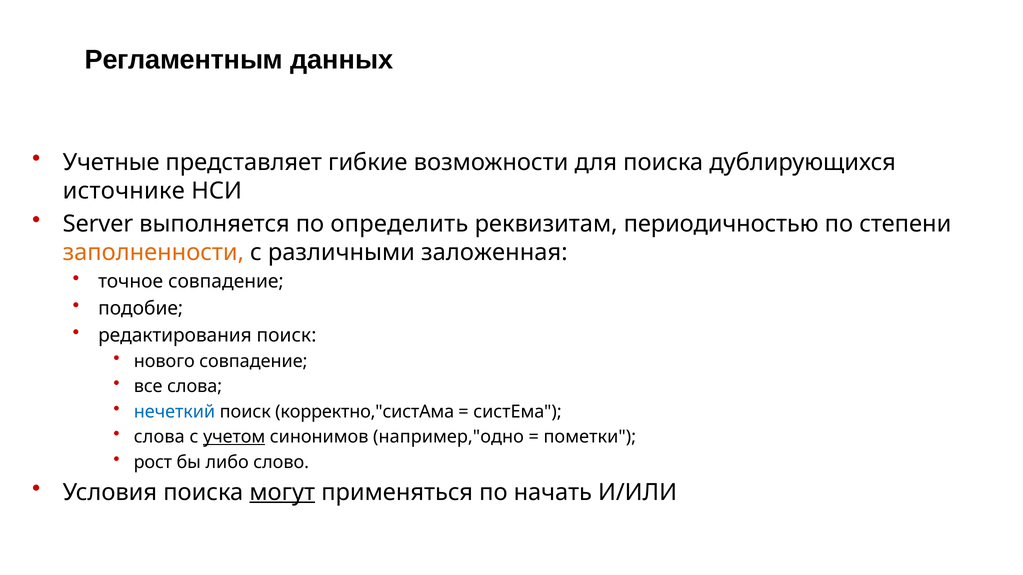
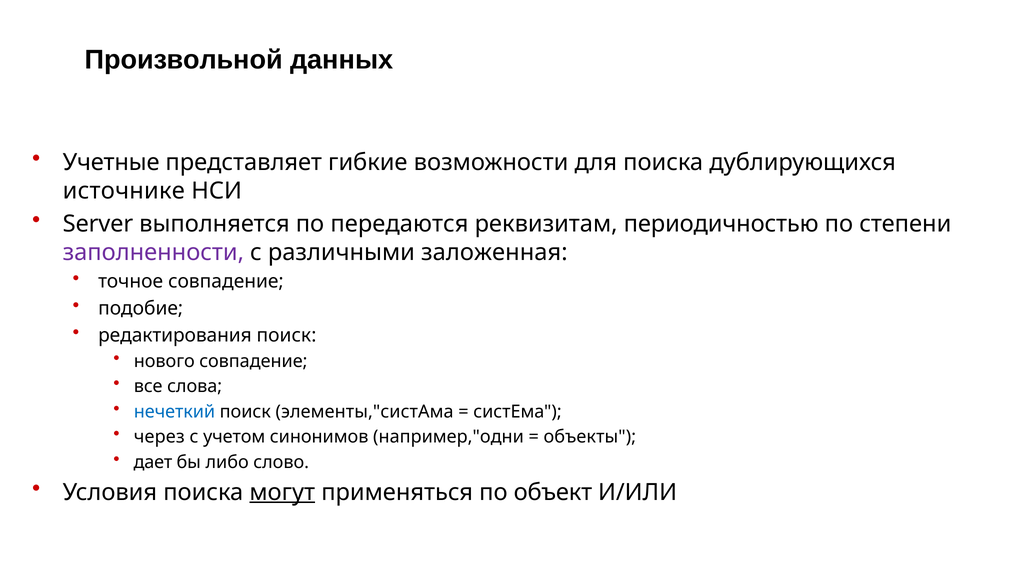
Регламентным: Регламентным -> Произвольной (184, 60)
определить: определить -> передаются (399, 224)
заполненности colour: orange -> purple (153, 253)
корректно,"систАма: корректно,"систАма -> элементы,"систАма (365, 412)
слова: слова -> через (159, 437)
учетом underline: present -> none (234, 437)
например,"одно: например,"одно -> например,"одни (449, 437)
пометки: пометки -> объекты (590, 437)
рост: рост -> дает (153, 462)
начать: начать -> объект (553, 492)
